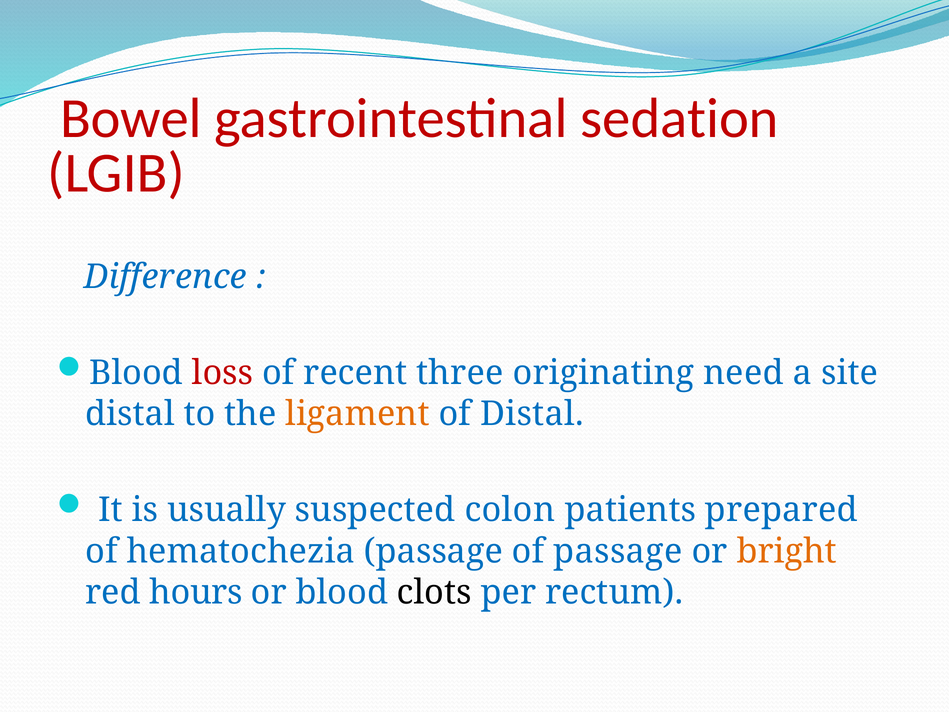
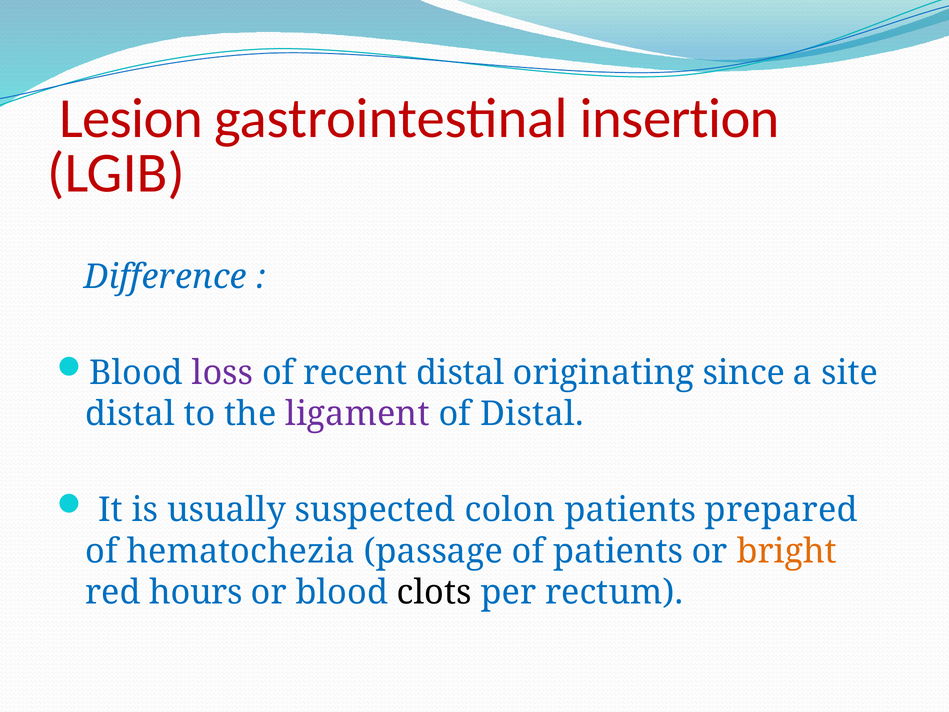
Bowel: Bowel -> Lesion (131, 119)
sedation: sedation -> insertion (680, 119)
loss colour: red -> purple (223, 373)
recent three: three -> distal (460, 373)
need: need -> since (744, 373)
ligament colour: orange -> purple (358, 414)
of passage: passage -> patients (618, 551)
